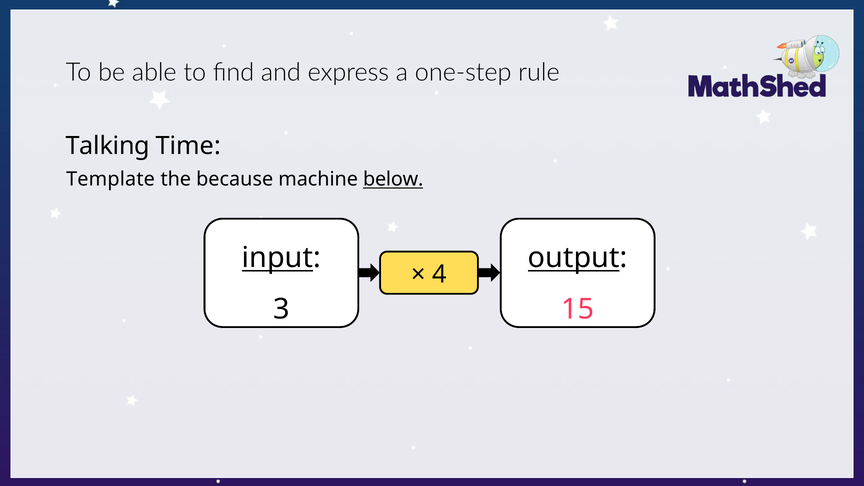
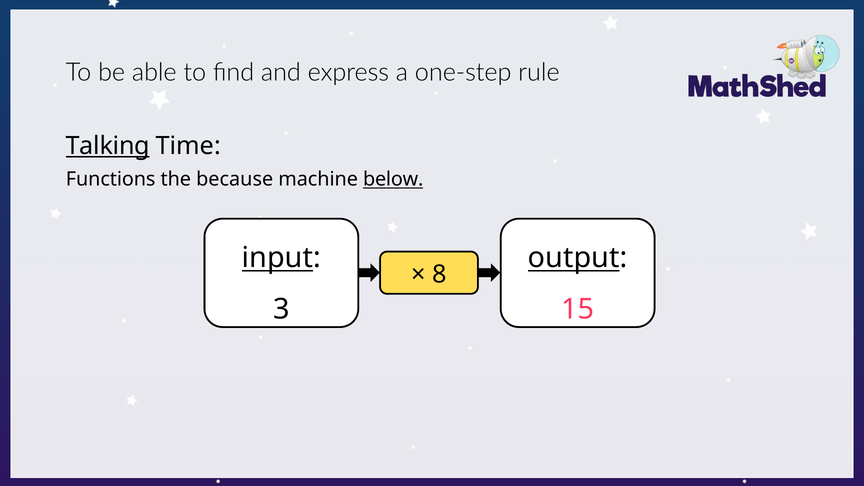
Talking underline: none -> present (108, 146)
Template: Template -> Functions (111, 179)
4: 4 -> 8 (439, 274)
